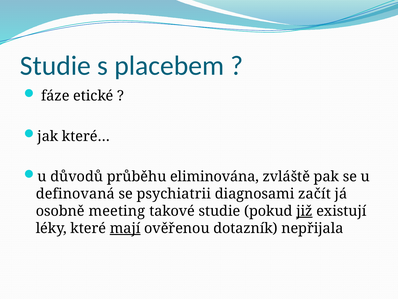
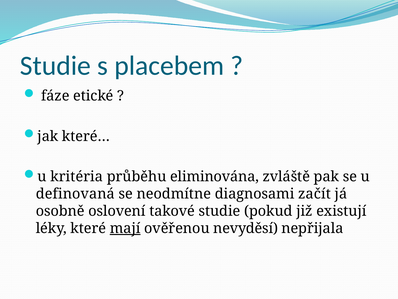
důvodů: důvodů -> kritéria (77, 176)
psychiatrii: psychiatrii -> neodmítne (174, 193)
meeting: meeting -> oslovení (117, 211)
již underline: present -> none (304, 211)
dotazník: dotazník -> nevyděsí (246, 228)
